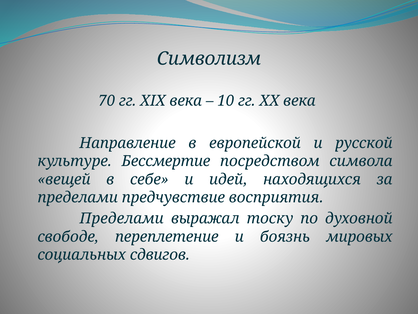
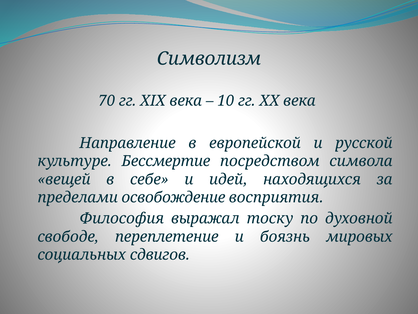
предчувствие: предчувствие -> освобождение (173, 197)
Пределами: Пределами -> Философия (122, 218)
